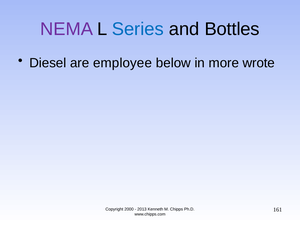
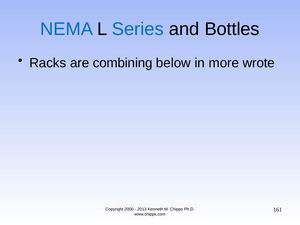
NEMA colour: purple -> blue (67, 29)
Diesel: Diesel -> Racks (48, 63)
employee: employee -> combining (123, 63)
